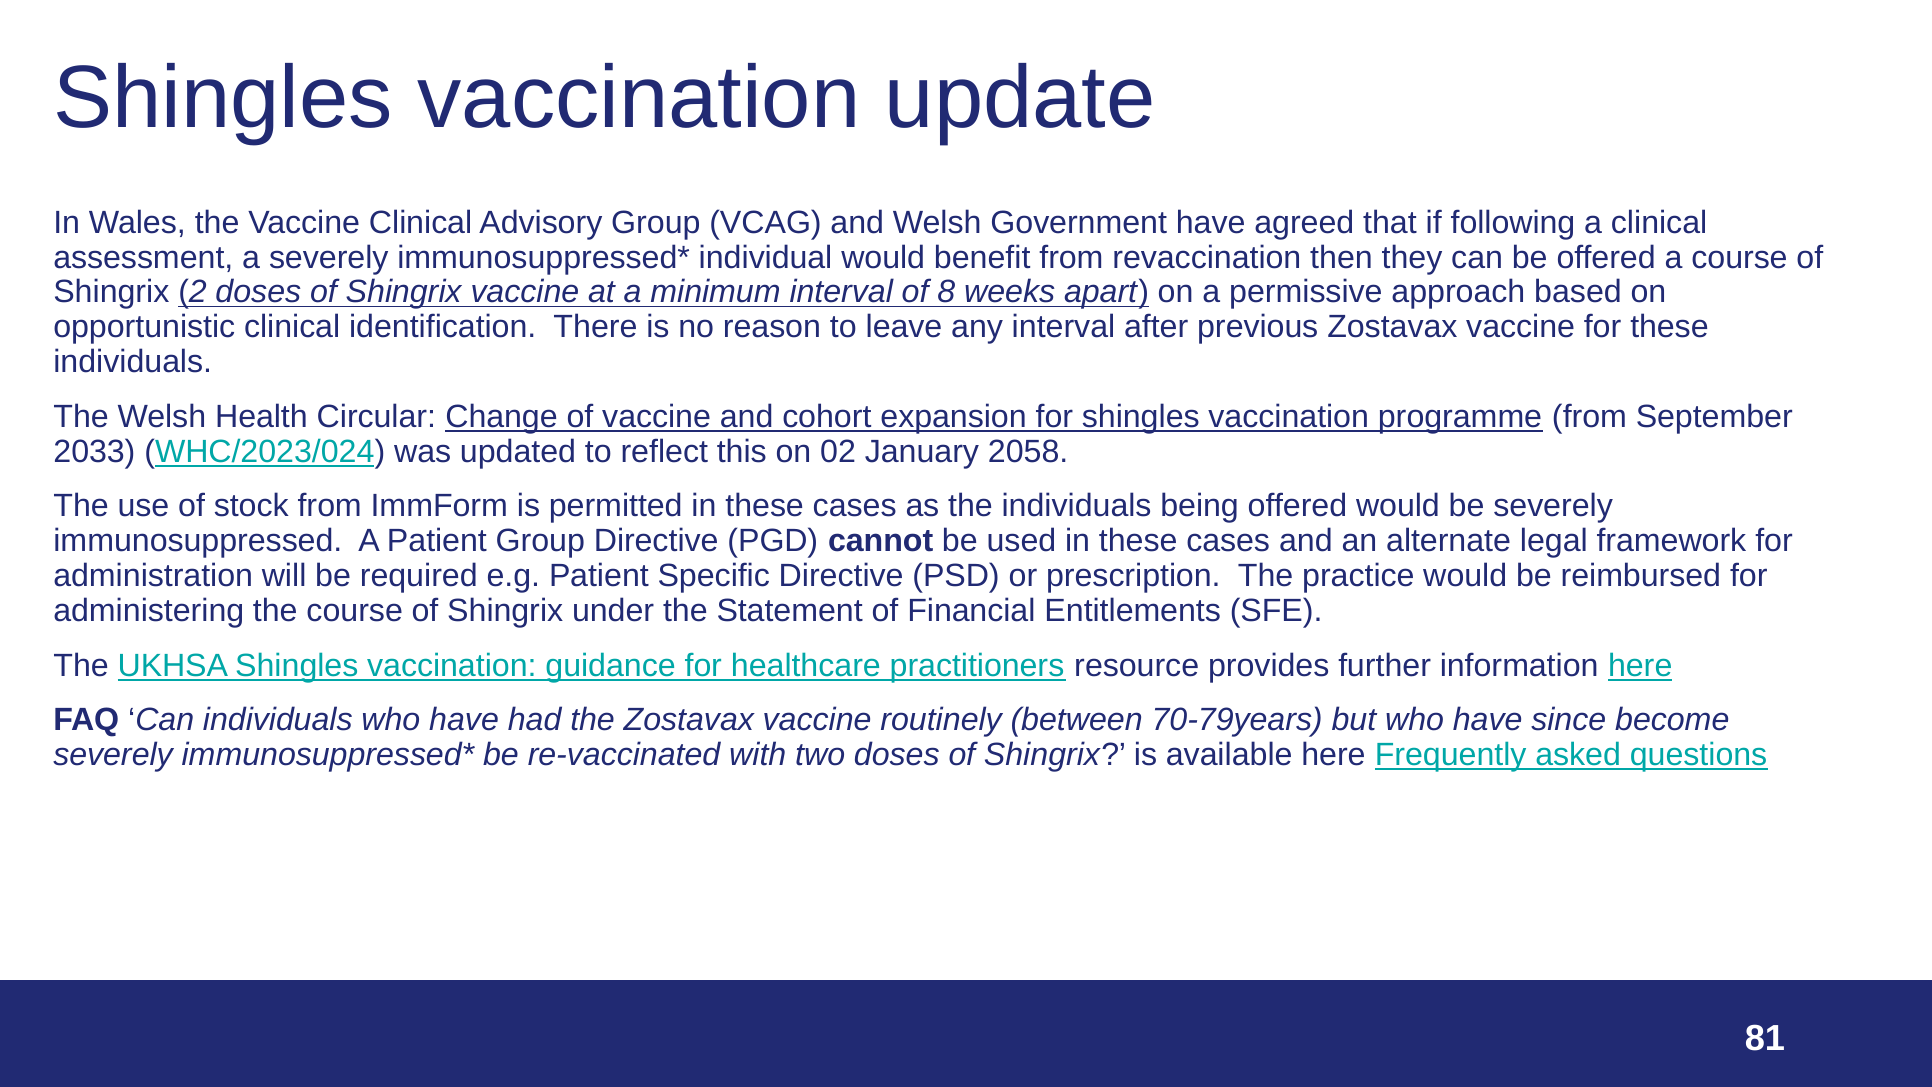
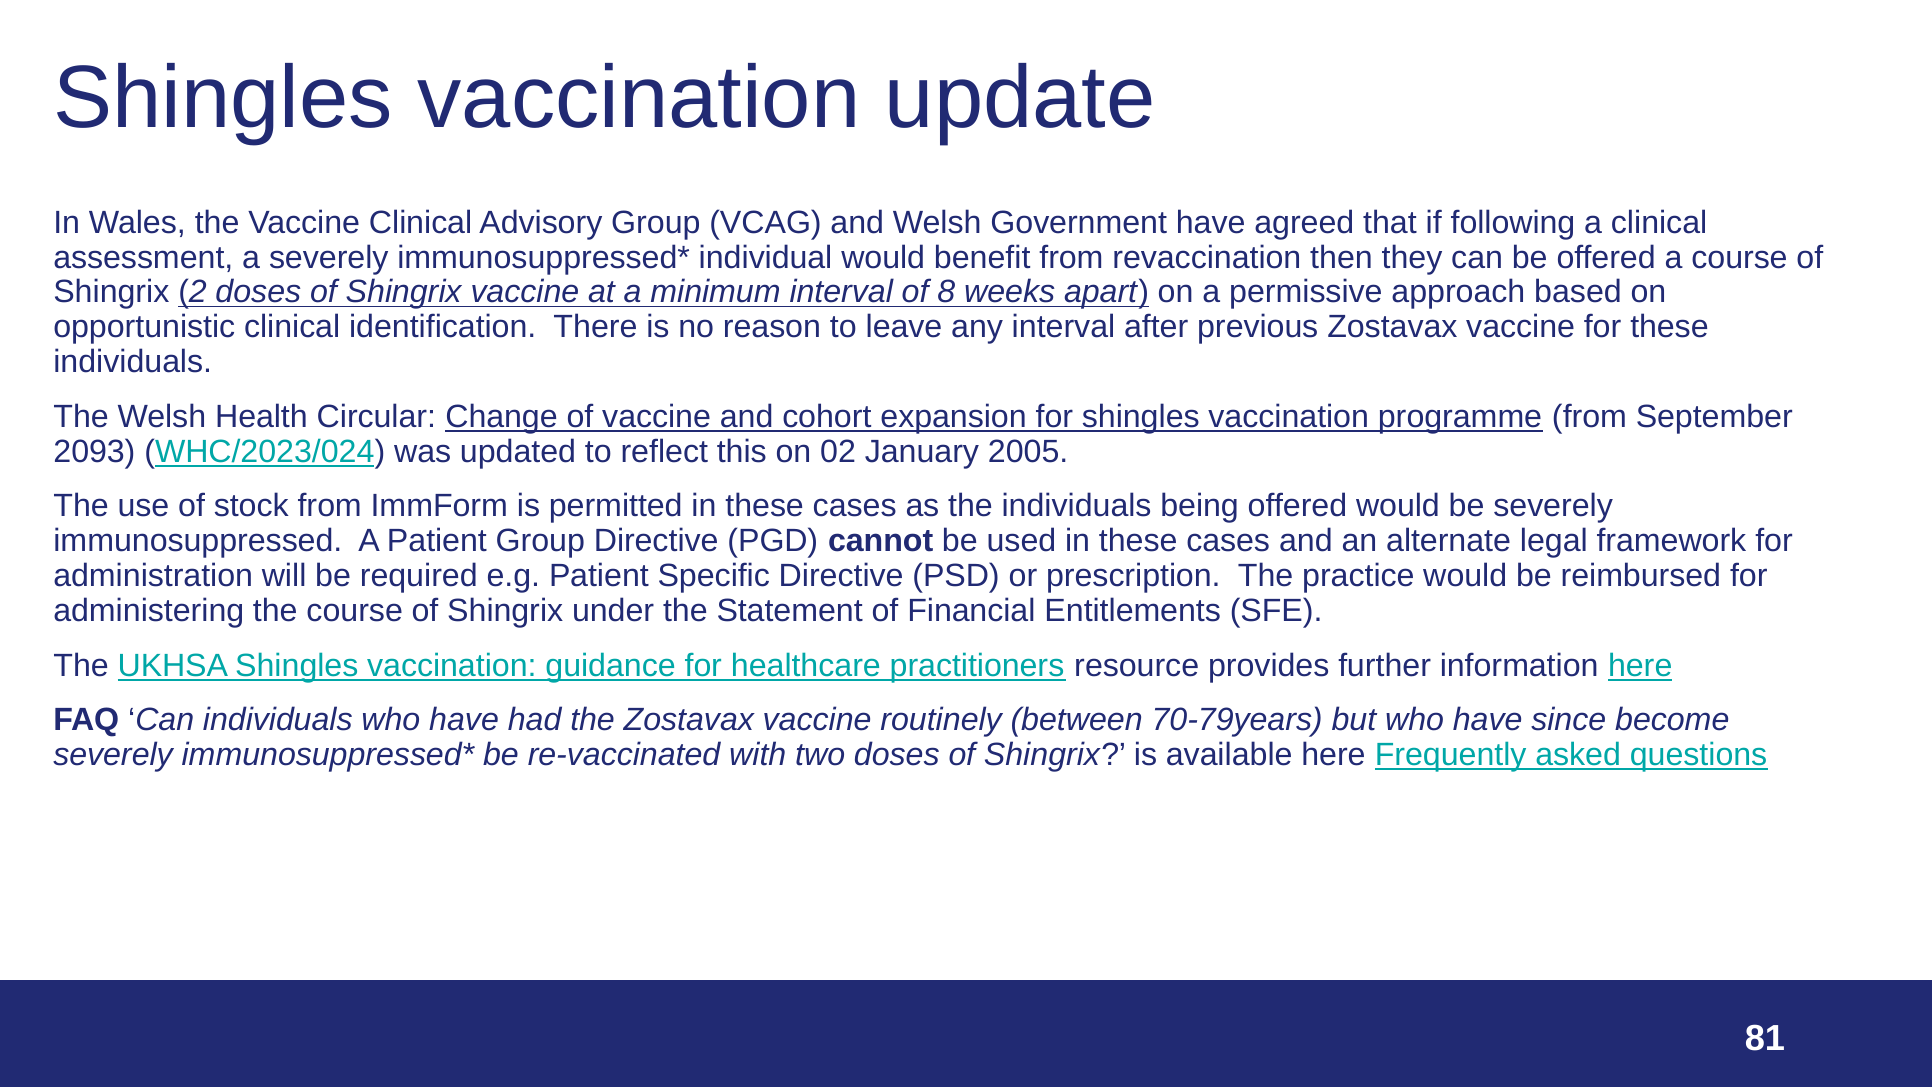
2033: 2033 -> 2093 (94, 451)
2058: 2058 -> 2005 (1028, 451)
